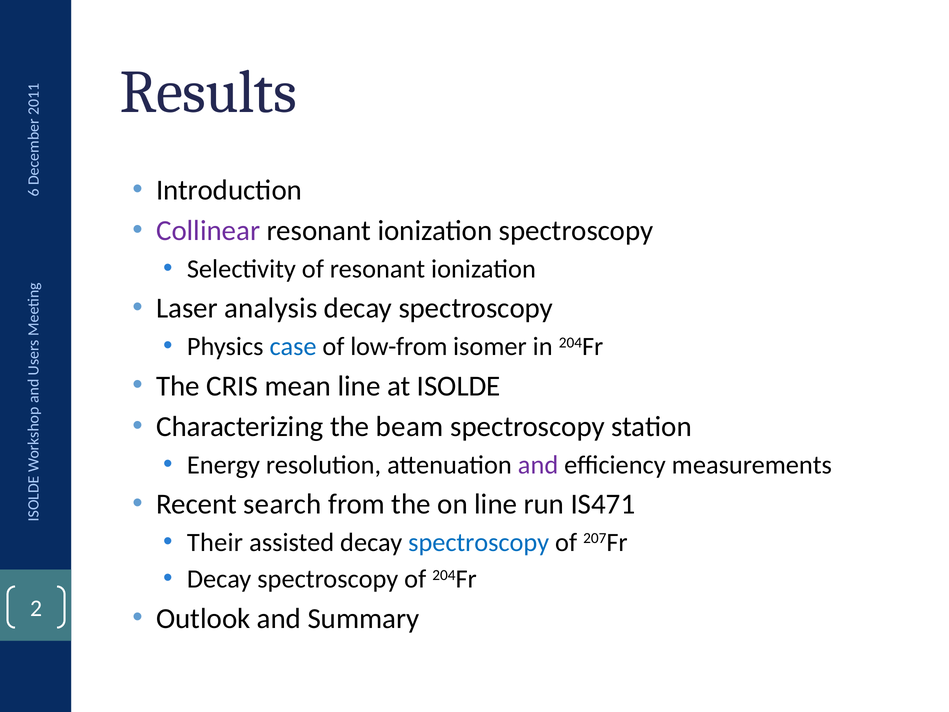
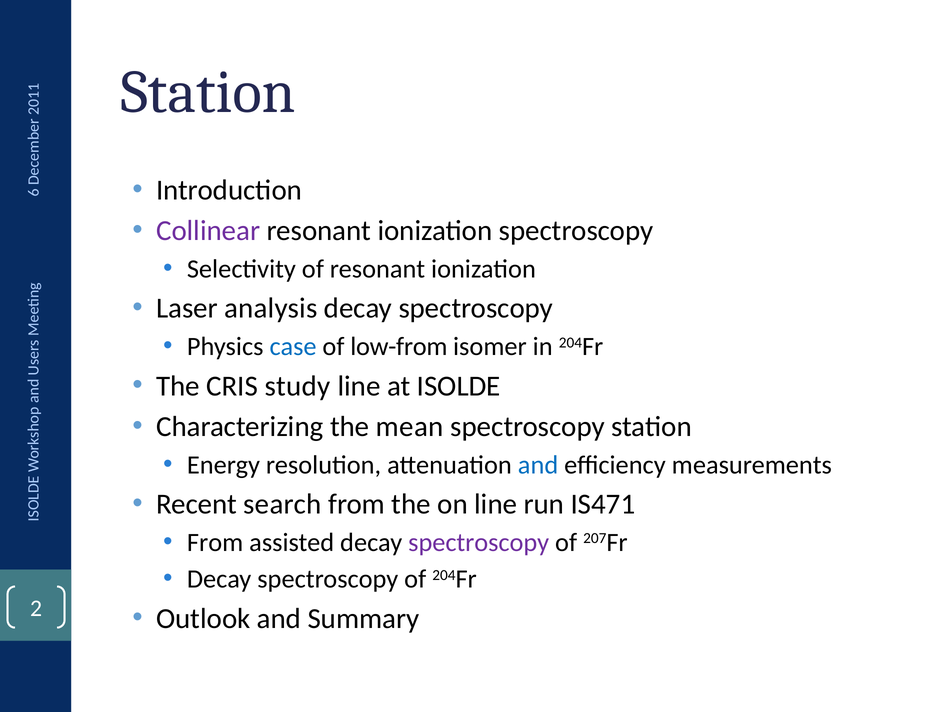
Results: Results -> Station (208, 92)
mean: mean -> study (298, 386)
beam: beam -> mean (410, 426)
and colour: purple -> blue (538, 465)
Their: Their -> From (215, 542)
spectroscopy colour: blue -> purple (479, 542)
